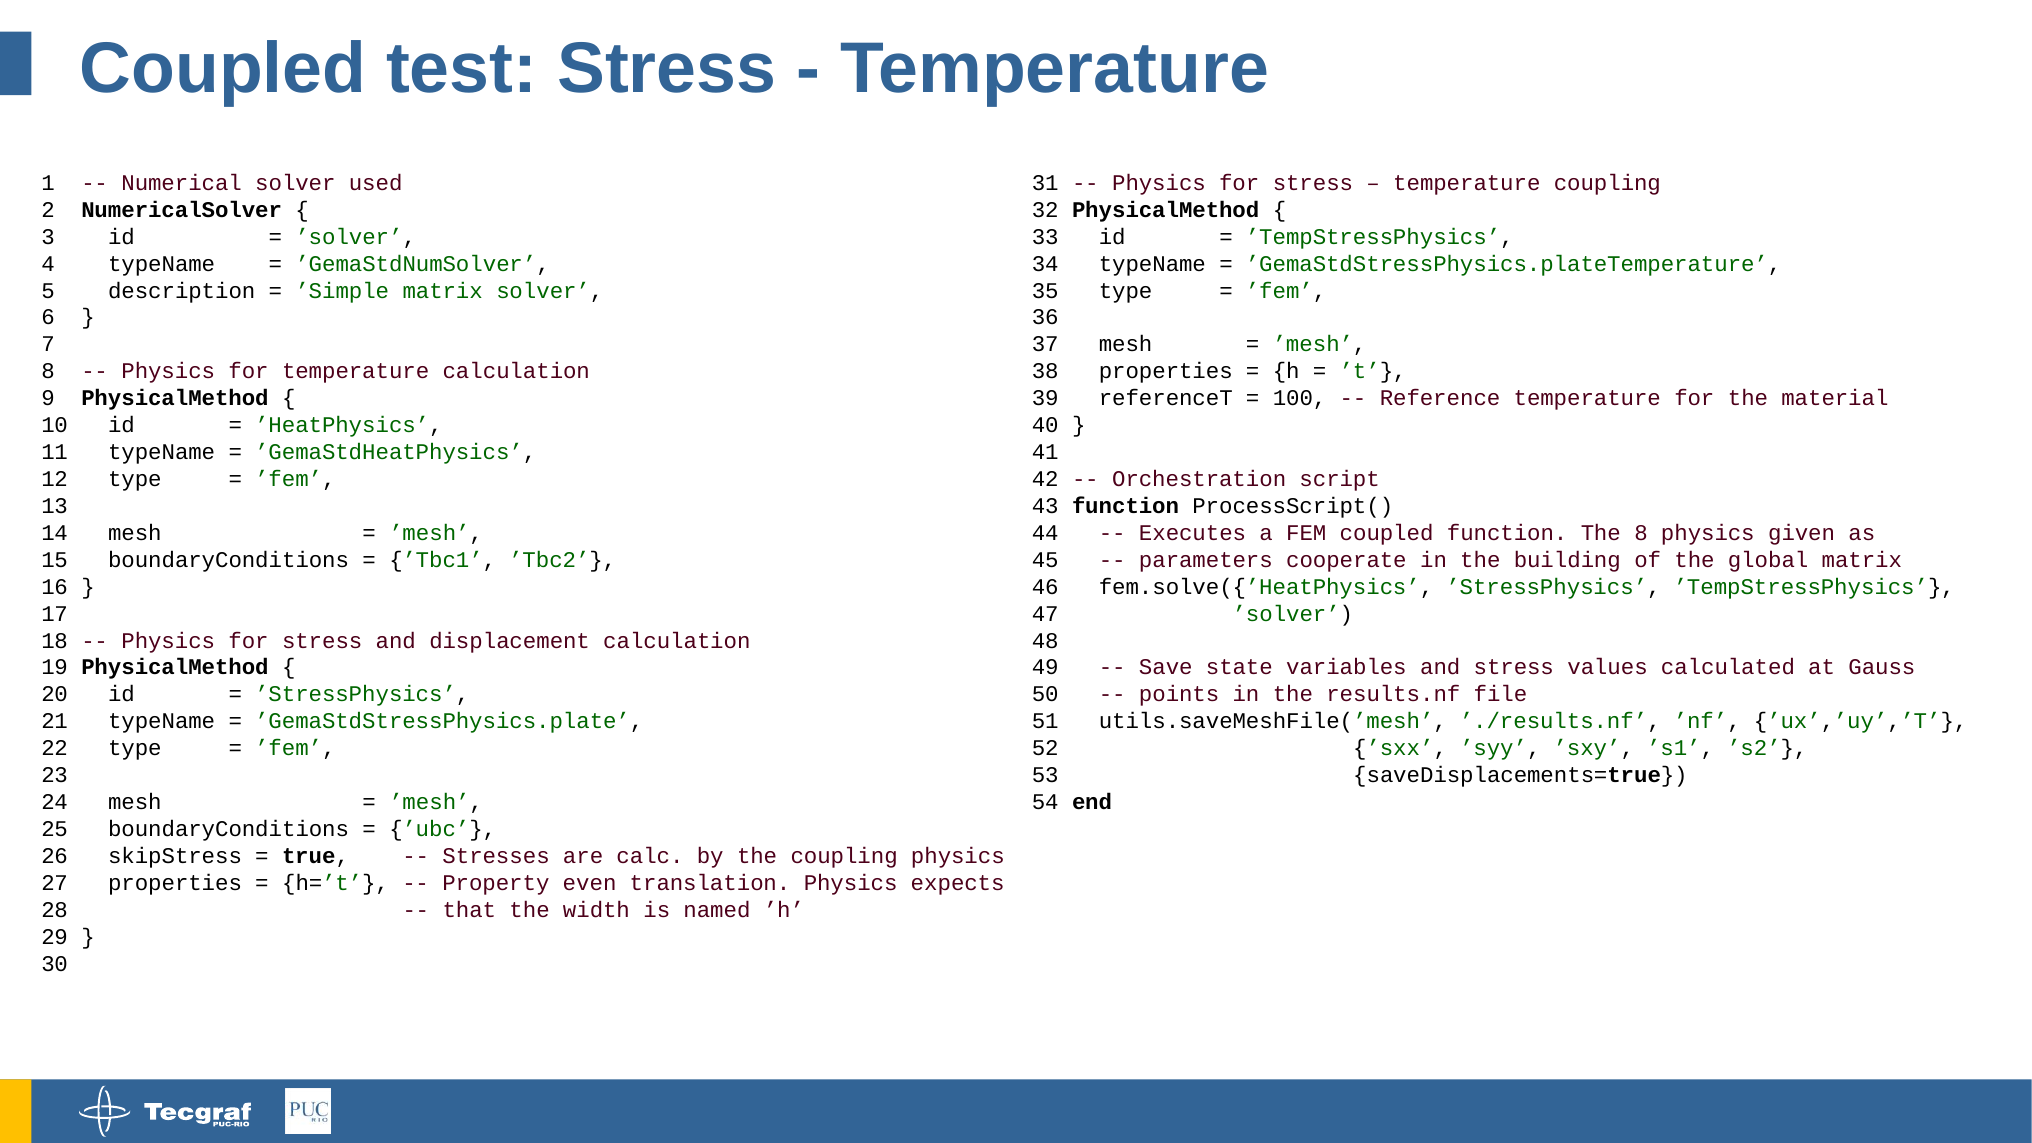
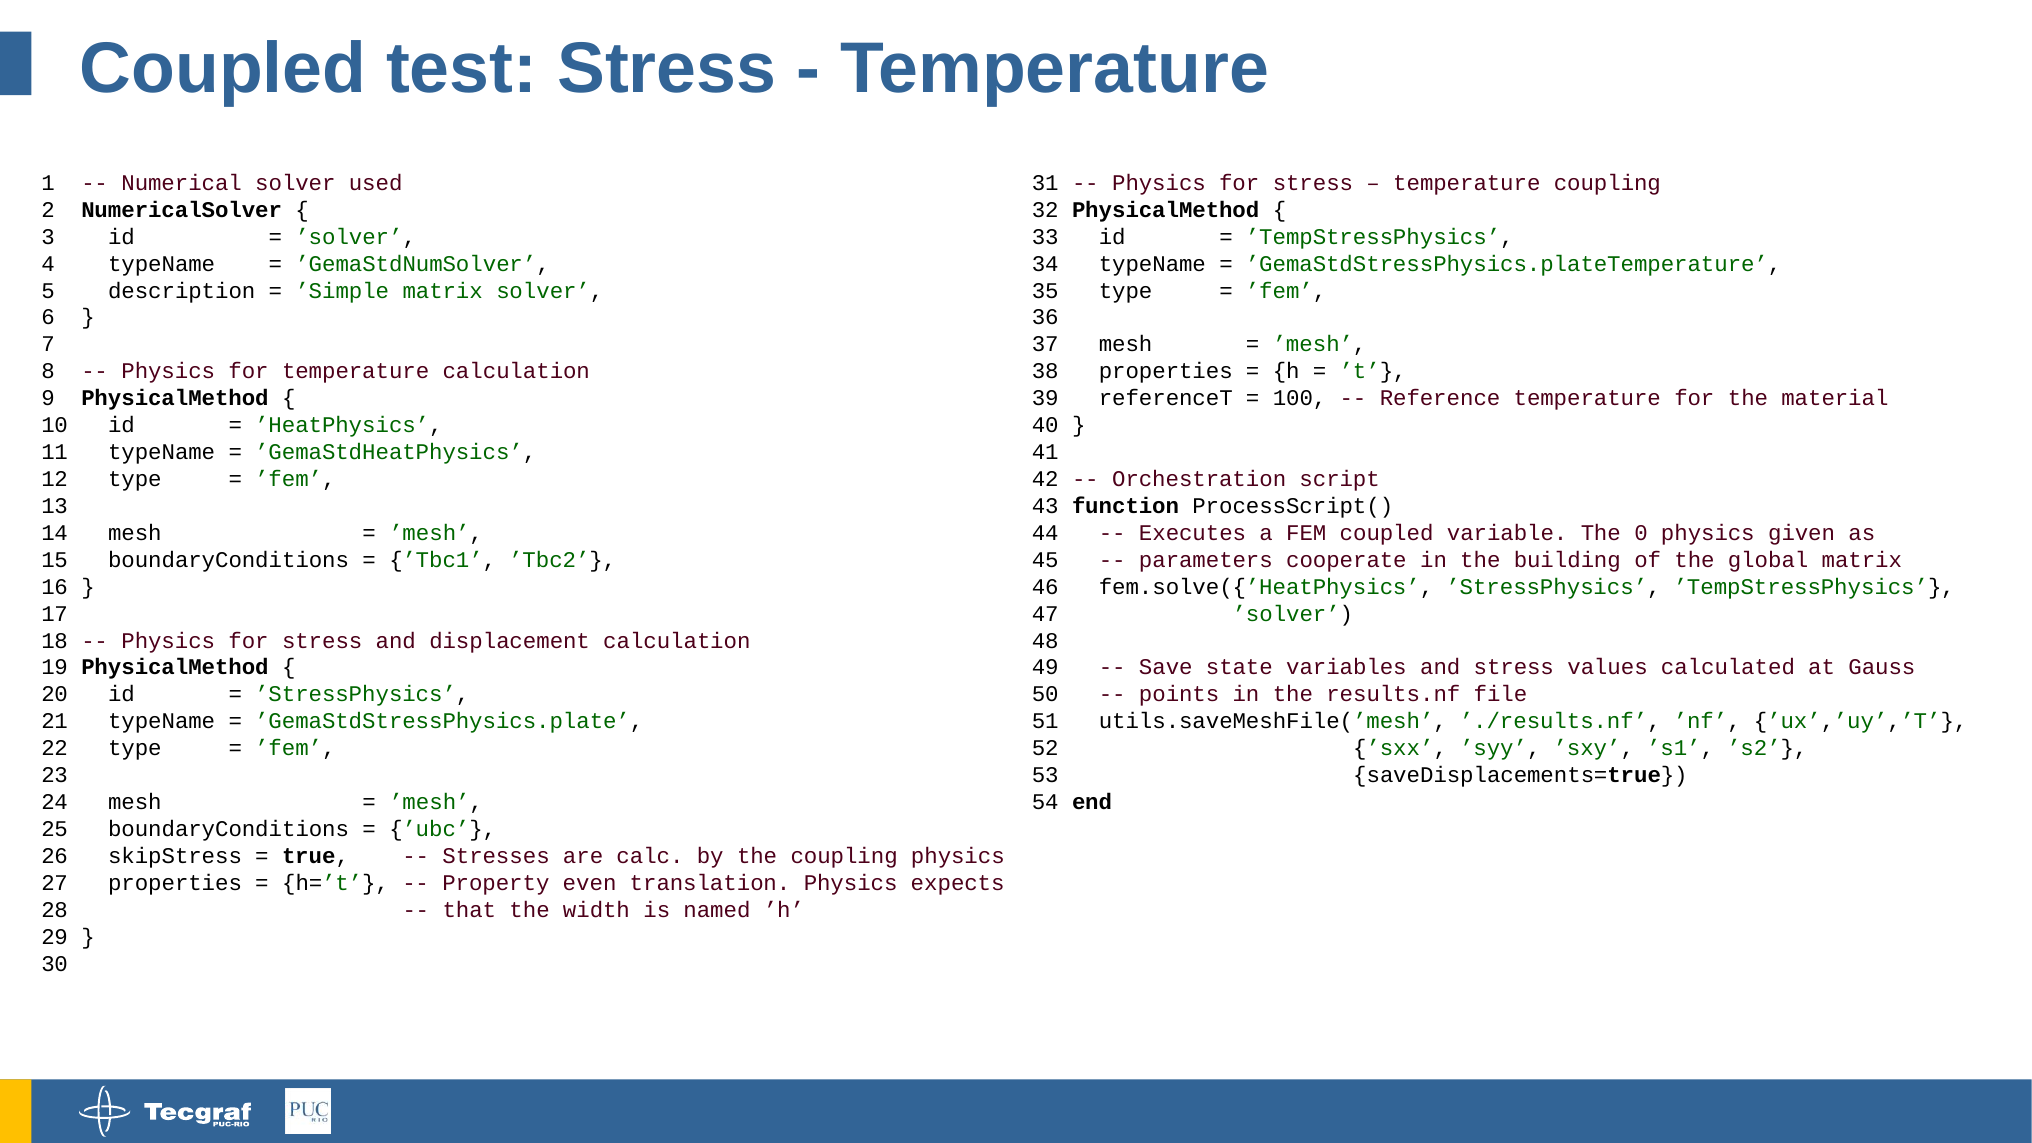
coupled function: function -> variable (1507, 533)
The 8: 8 -> 0 (1641, 533)
